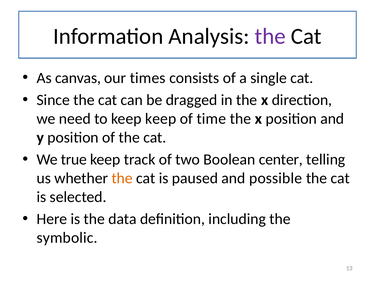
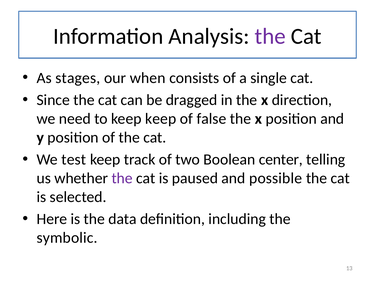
canvas: canvas -> stages (78, 78)
times: times -> when (148, 78)
time: time -> false (211, 119)
true: true -> test (74, 160)
the colour: orange -> purple (122, 178)
